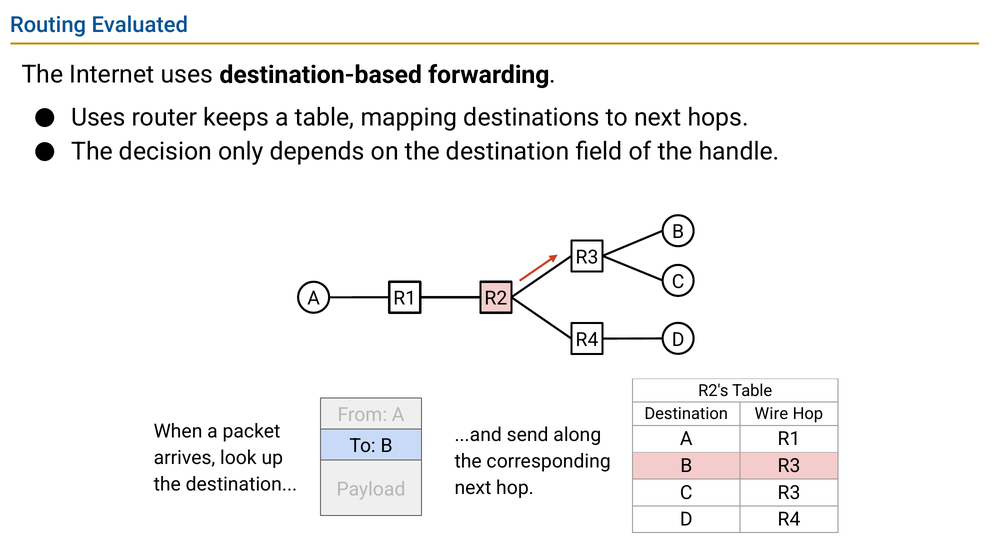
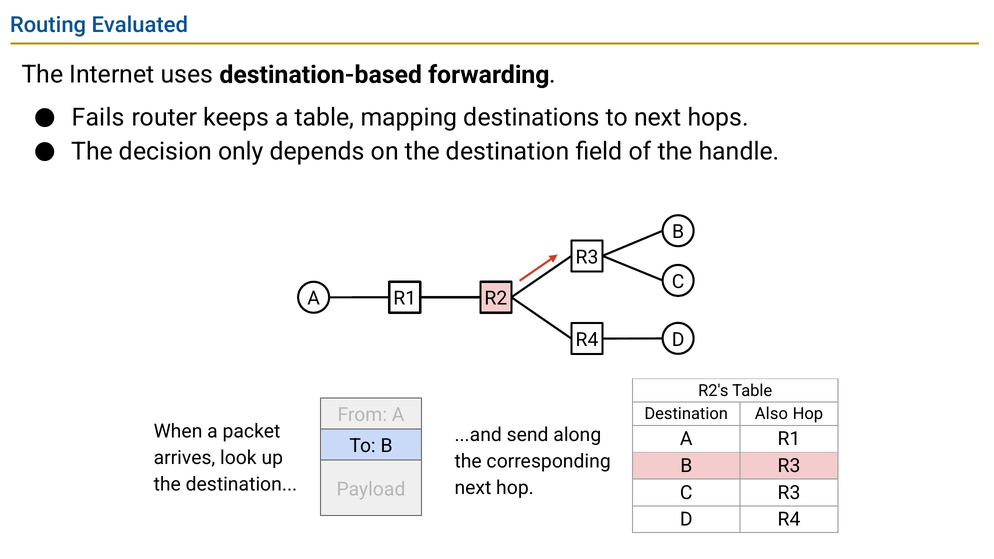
Uses: Uses -> Fails (98, 117)
Wire: Wire -> Also (771, 414)
